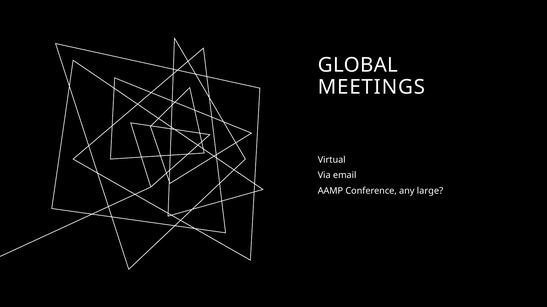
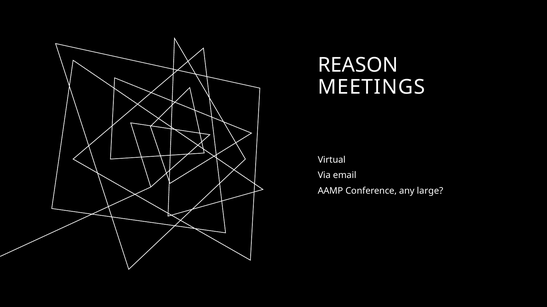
GLOBAL: GLOBAL -> REASON (358, 65)
